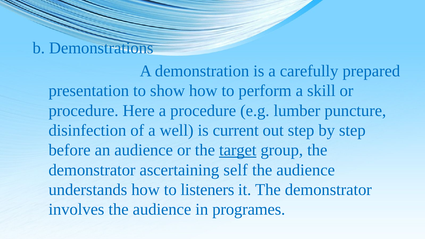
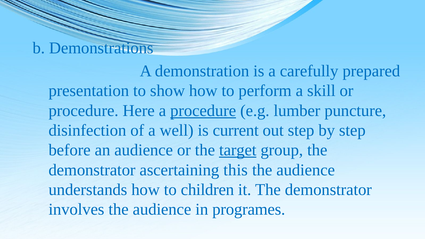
procedure underline: none -> present (203, 111)
self: self -> this (236, 170)
listeners: listeners -> children (207, 190)
